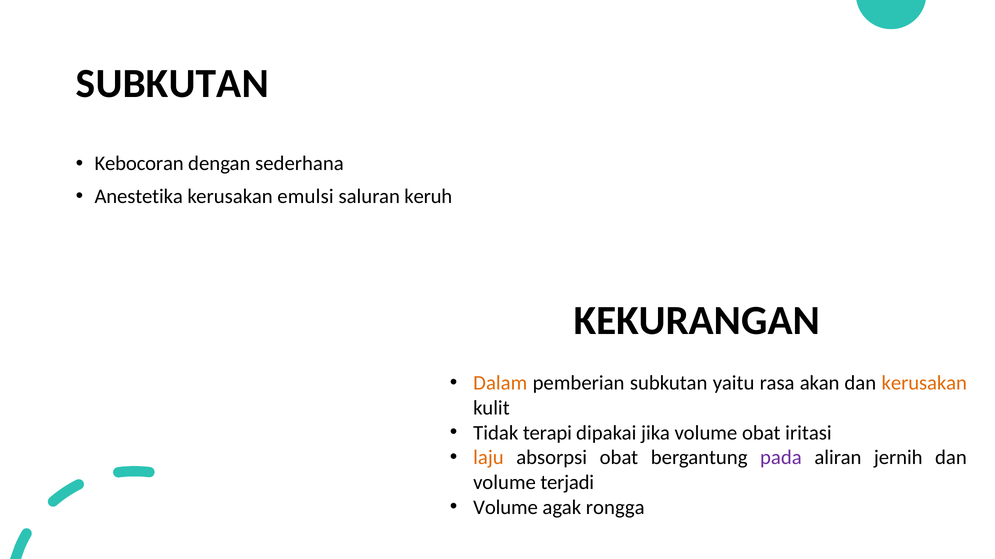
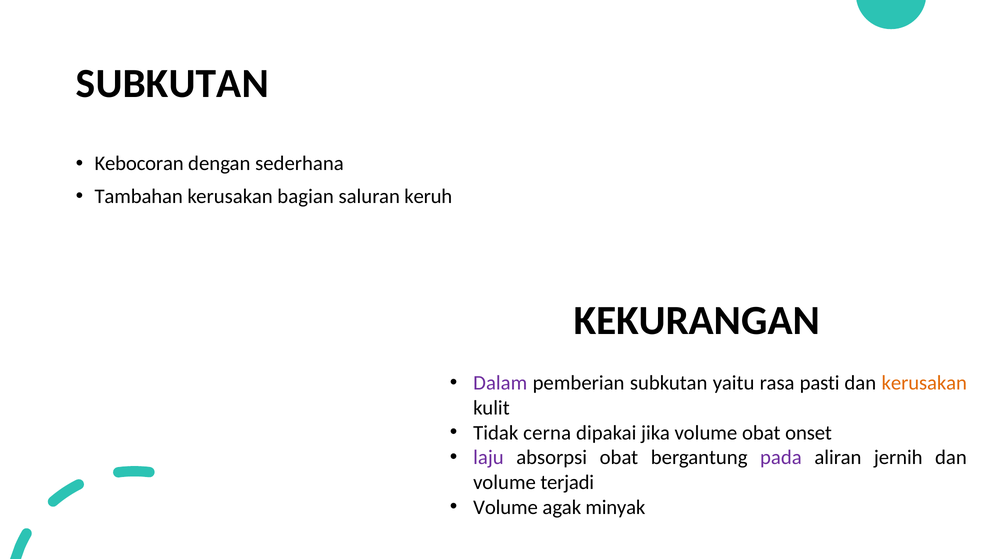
Anestetika: Anestetika -> Tambahan (139, 197)
emulsi: emulsi -> bagian (306, 197)
Dalam colour: orange -> purple (500, 383)
akan: akan -> pasti (820, 383)
terapi: terapi -> cerna (547, 433)
iritasi: iritasi -> onset (809, 433)
laju colour: orange -> purple (489, 458)
rongga: rongga -> minyak (615, 508)
